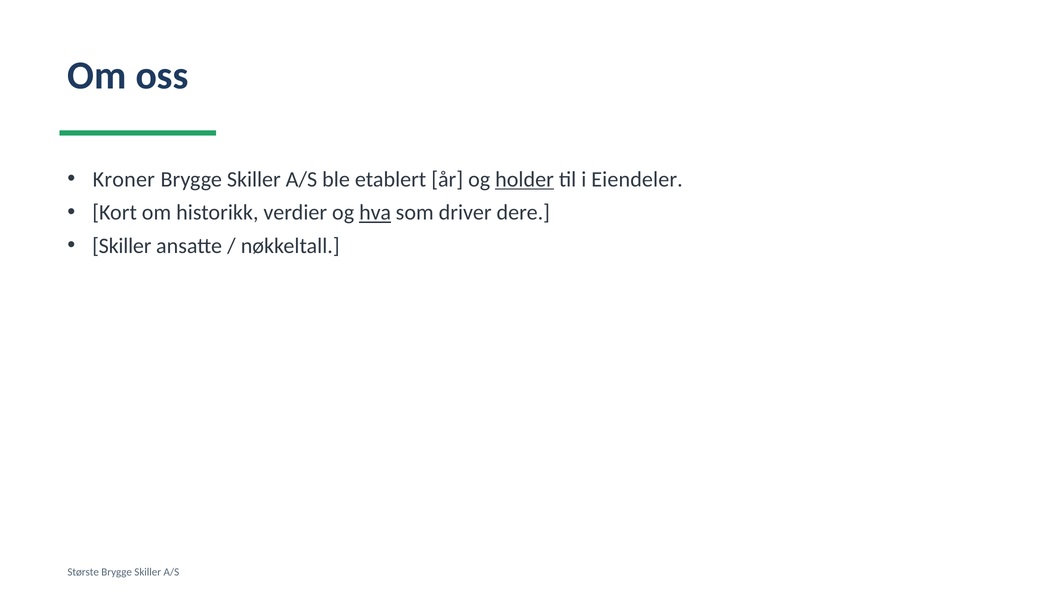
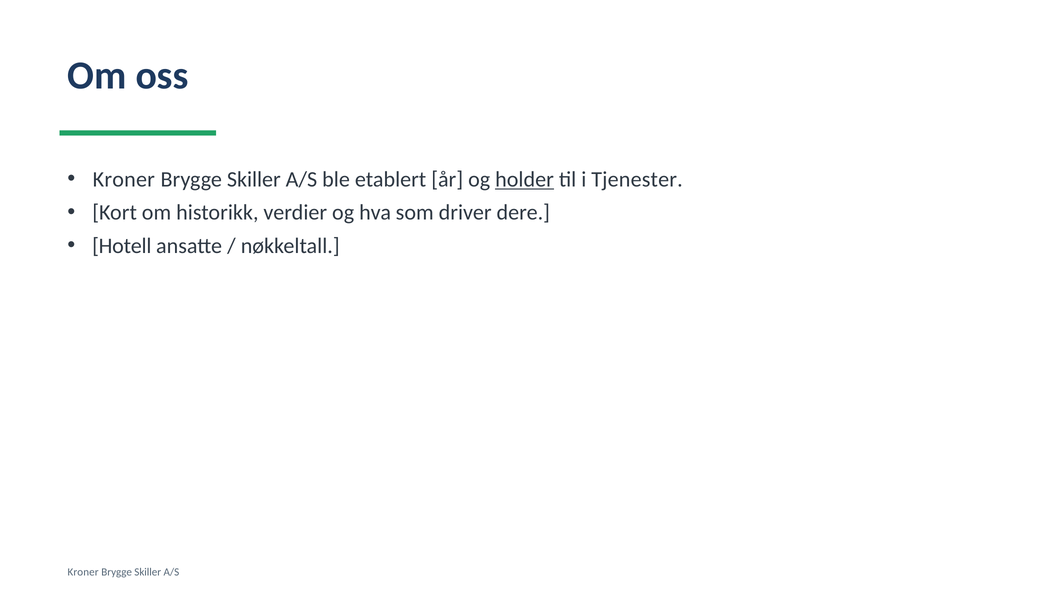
Eiendeler: Eiendeler -> Tjenester (637, 180)
hva underline: present -> none (375, 213)
Skiller: Skiller -> Hotell (122, 246)
Største: Største -> Kroner (83, 572)
